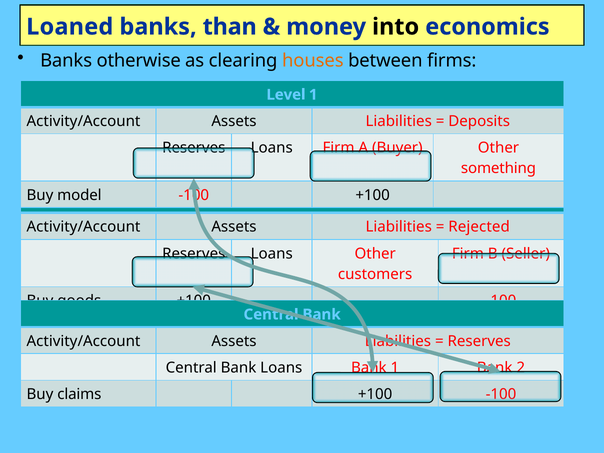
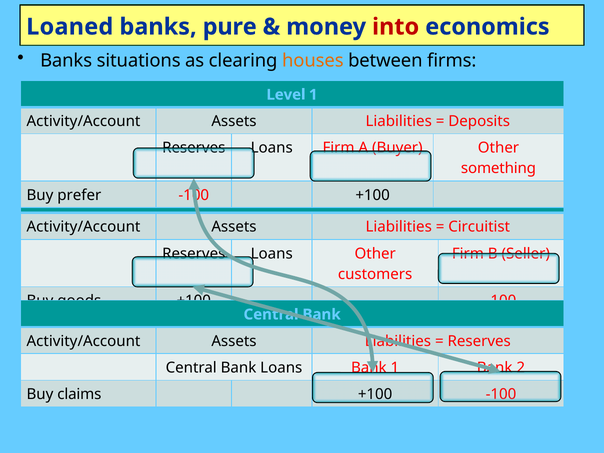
than: than -> pure (230, 27)
into colour: black -> red (396, 27)
otherwise: otherwise -> situations (139, 61)
model: model -> prefer (79, 195)
Rejected: Rejected -> Circuitist (479, 227)
